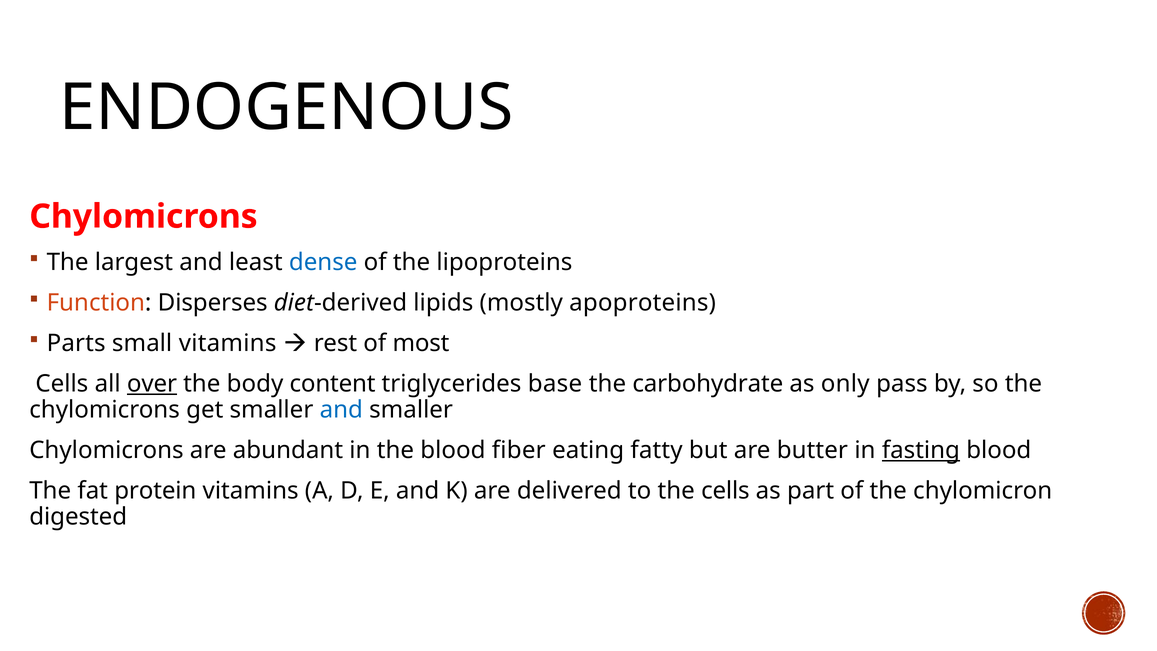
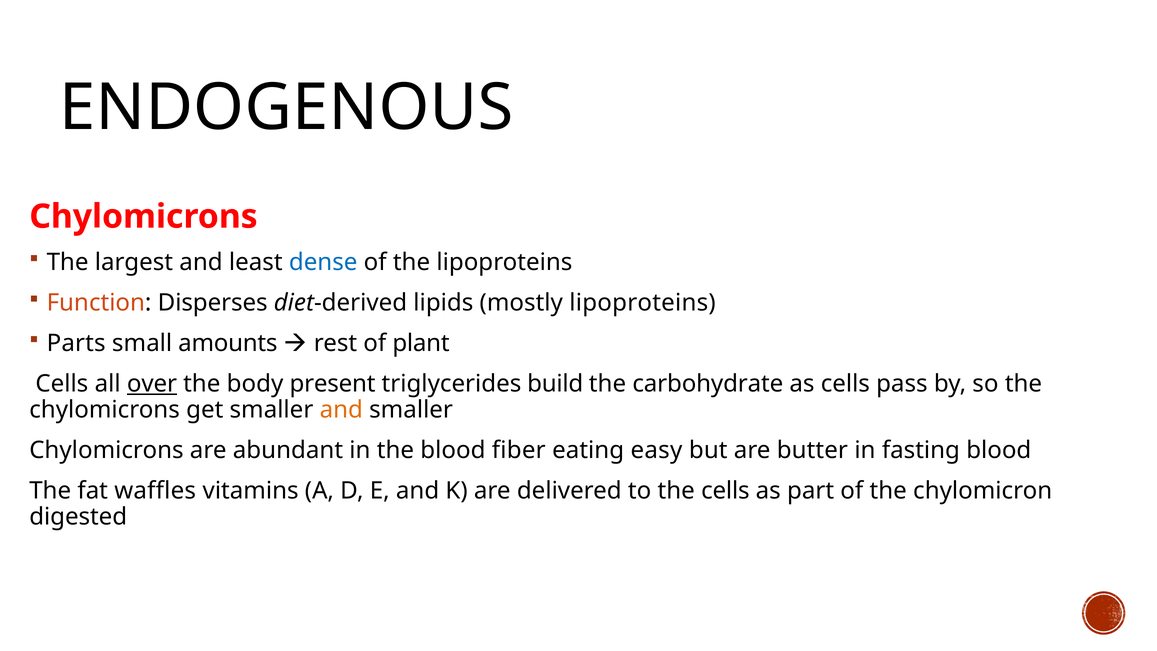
mostly apoproteins: apoproteins -> lipoproteins (643, 303)
small vitamins: vitamins -> amounts (228, 343)
most: most -> plant (421, 343)
content: content -> present (333, 384)
base: base -> build (555, 384)
as only: only -> cells (845, 384)
and colour: blue -> orange (341, 410)
fatty: fatty -> easy (656, 450)
fasting underline: present -> none (921, 450)
protein: protein -> waffles (155, 491)
